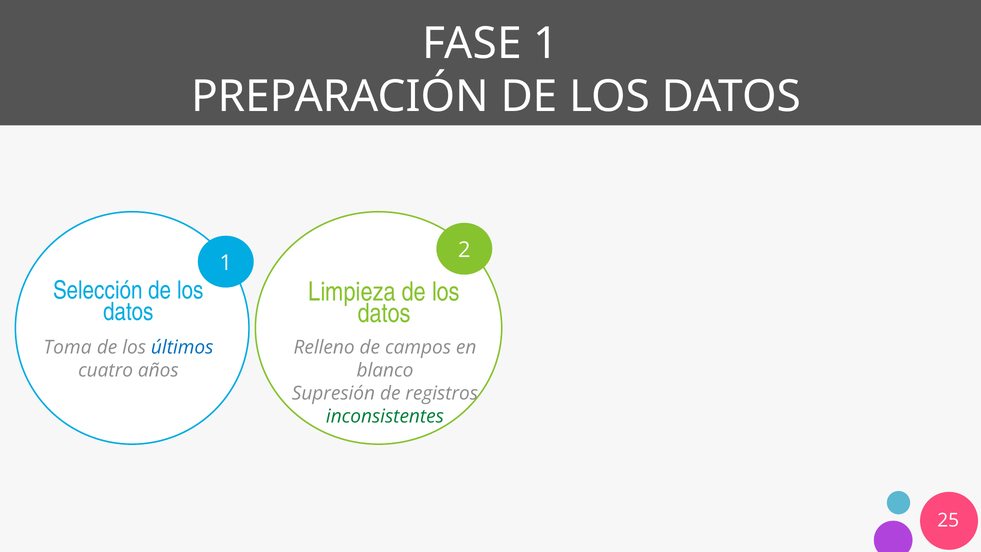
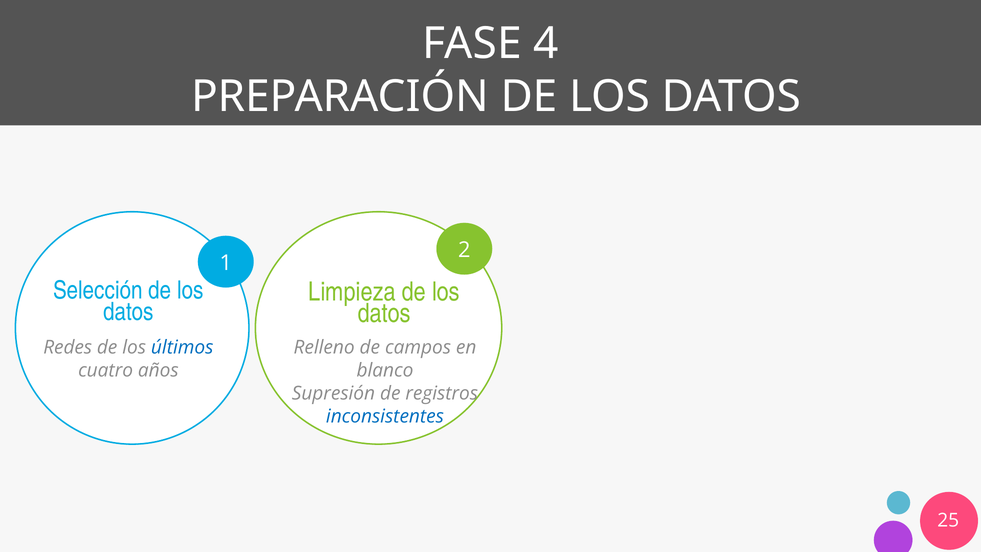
FASE 1: 1 -> 4 (546, 44)
Toma: Toma -> Redes (68, 348)
inconsistentes colour: green -> blue (385, 416)
